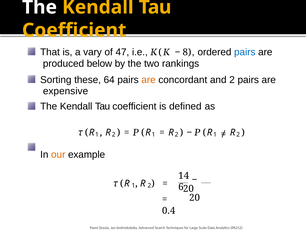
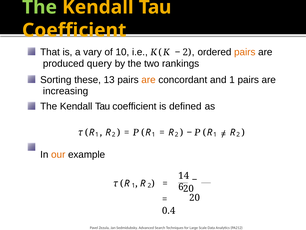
The colour: white -> light green (39, 7)
47: 47 -> 10 (122, 52)
8: 8 -> 2 (187, 52)
pairs colour: blue -> orange (245, 52)
below: below -> query (99, 63)
64: 64 -> 13 (109, 80)
and 2: 2 -> 1 (232, 80)
expensive: expensive -> increasing (66, 91)
